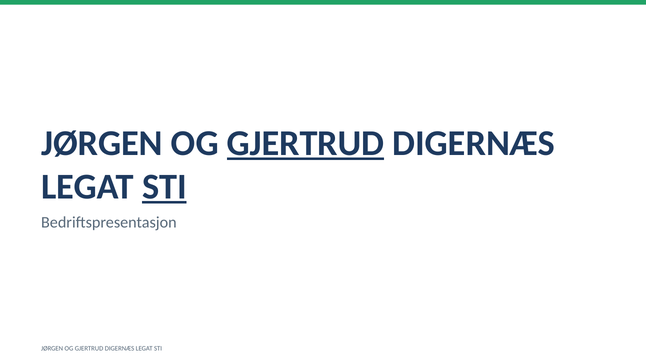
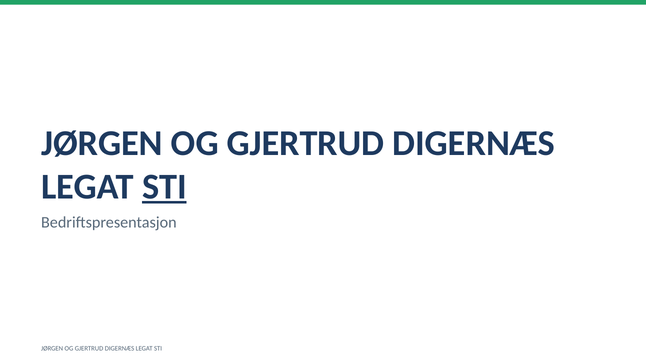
GJERTRUD underline: present -> none (305, 143)
